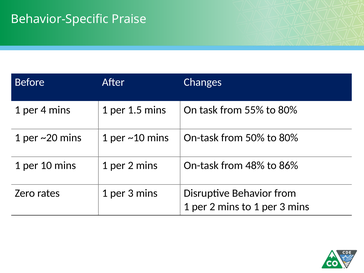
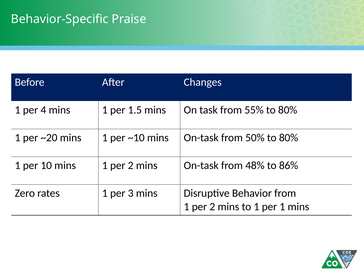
to 1 per 3: 3 -> 1 (282, 207)
